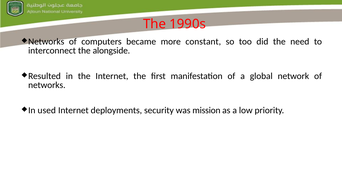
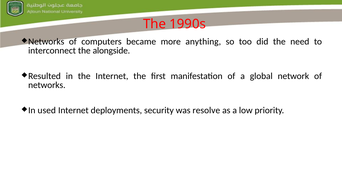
constant: constant -> anything (203, 42)
mission: mission -> resolve (206, 111)
